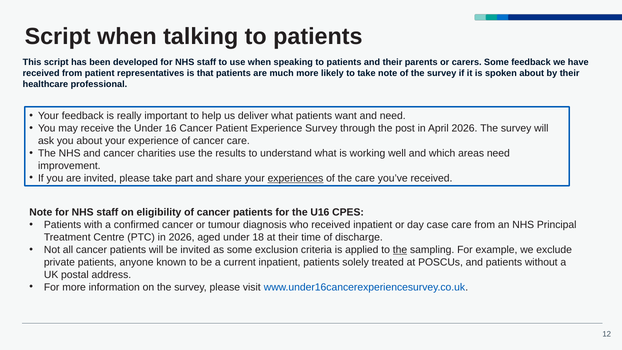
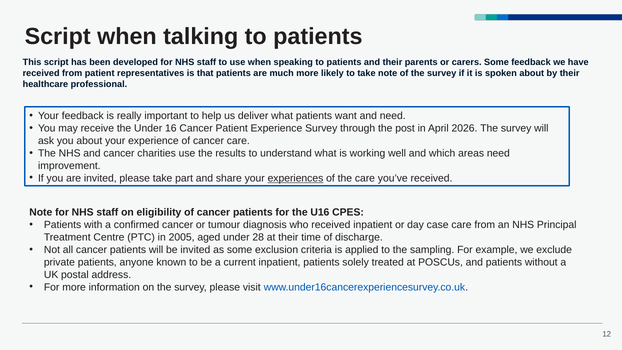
in 2026: 2026 -> 2005 (182, 237)
18: 18 -> 28 (258, 237)
the underline: present -> none (400, 250)
